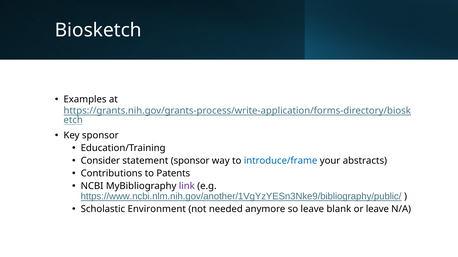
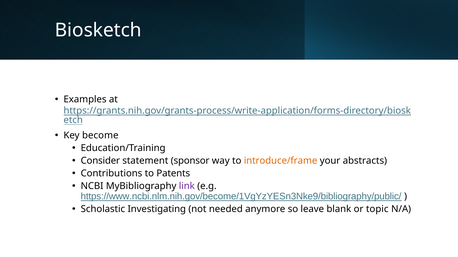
Key sponsor: sponsor -> become (100, 136)
introduce/frame colour: blue -> orange (281, 161)
https://www.ncbi.nlm.nih.gov/another/1VgYzYESn3Nke9/bibliography/public/: https://www.ncbi.nlm.nih.gov/another/1VgYzYESn3Nke9/bibliography/public/ -> https://www.ncbi.nlm.nih.gov/become/1VgYzYESn3Nke9/bibliography/public/ (241, 197)
Environment: Environment -> Investigating (157, 210)
or leave: leave -> topic (377, 210)
